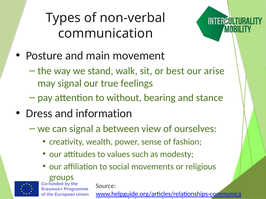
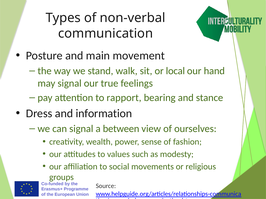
best: best -> local (175, 71)
arise: arise -> hand (214, 71)
without: without -> rapport (124, 98)
